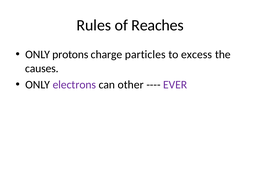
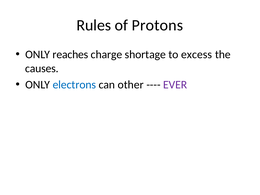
Reaches: Reaches -> Protons (157, 25)
protons: protons -> reaches (70, 55)
particles: particles -> shortage (145, 55)
electrons colour: purple -> blue (74, 85)
